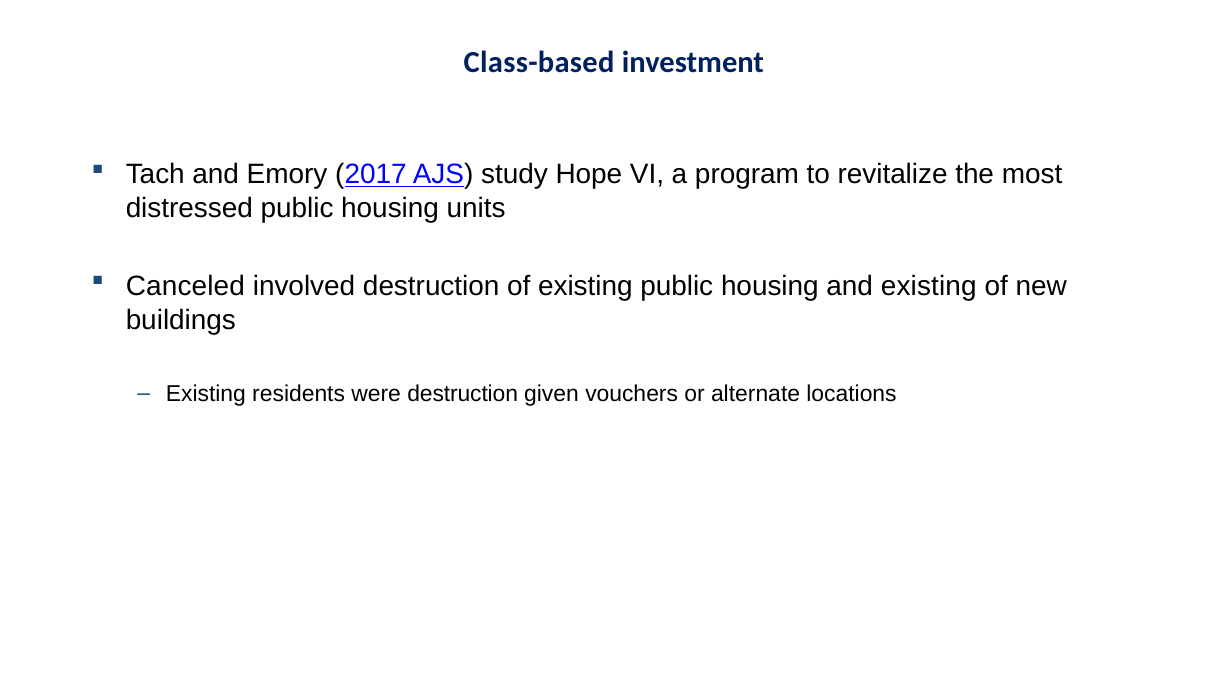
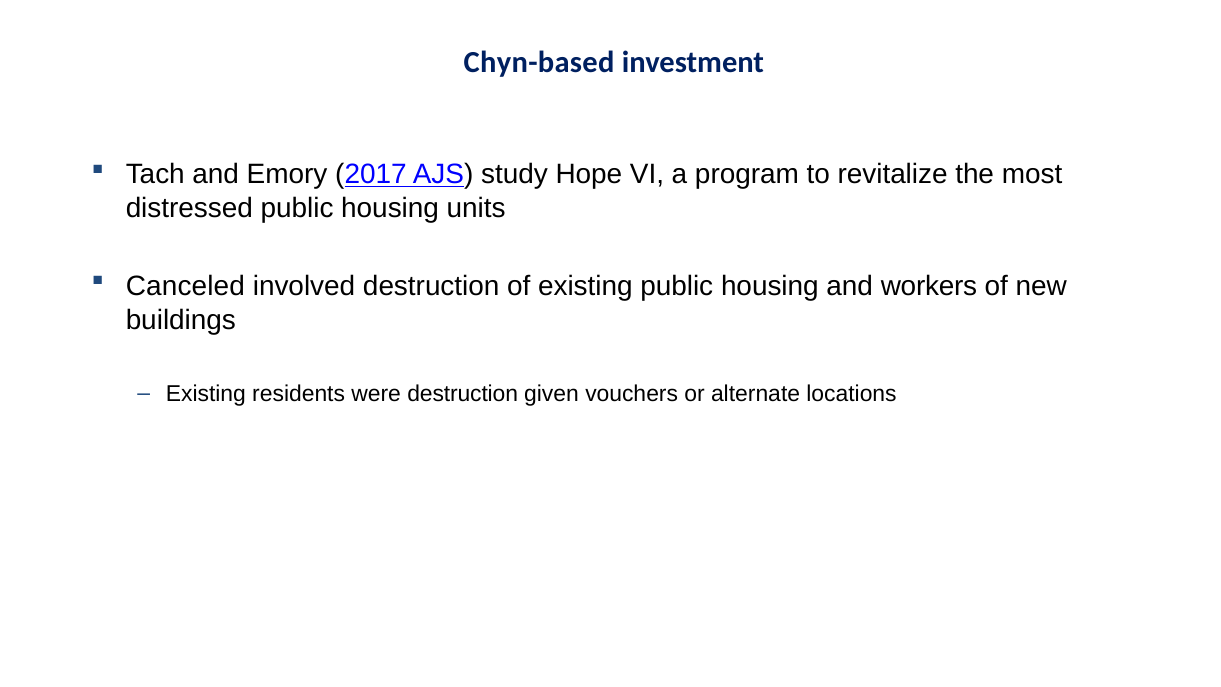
Class-based: Class-based -> Chyn-based (539, 62)
and existing: existing -> workers (929, 286)
